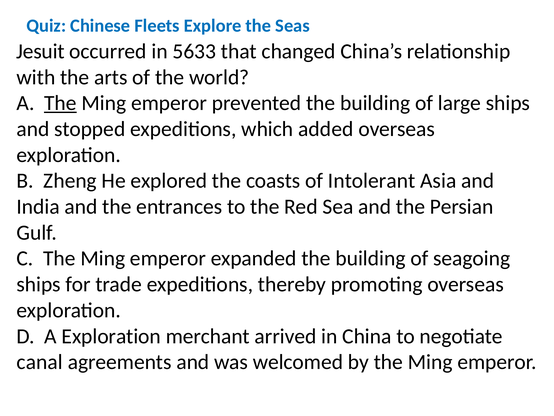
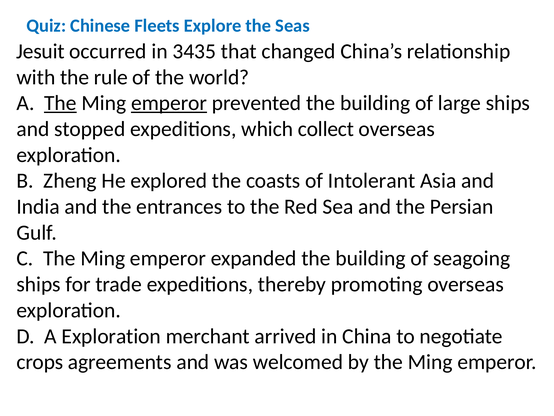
5633: 5633 -> 3435 (194, 51)
arts: arts -> rule (111, 77)
emperor underline: none -> present (169, 103)
added: added -> collect (326, 129)
canal: canal -> crops (40, 362)
